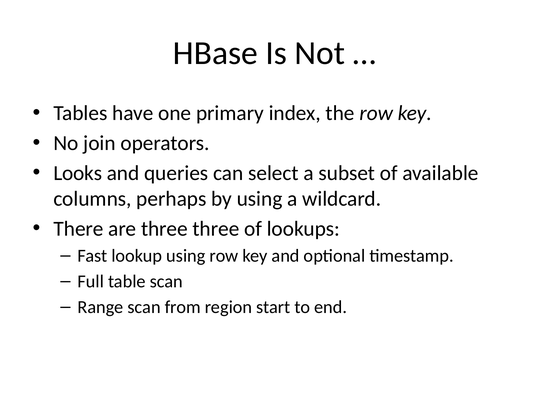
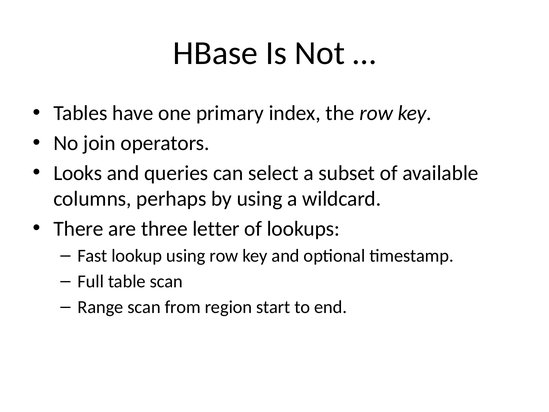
three three: three -> letter (216, 229)
